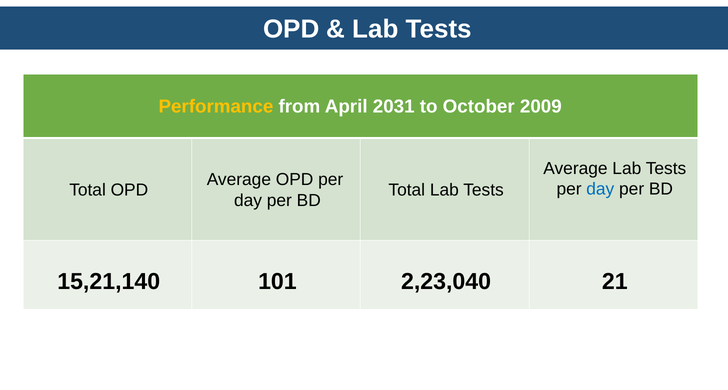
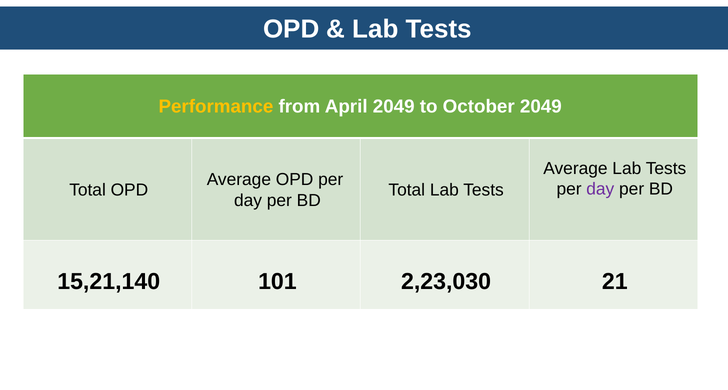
April 2031: 2031 -> 2049 (394, 106)
October 2009: 2009 -> 2049 (541, 106)
day colour: blue -> purple (600, 189)
2,23,040: 2,23,040 -> 2,23,030 (446, 282)
